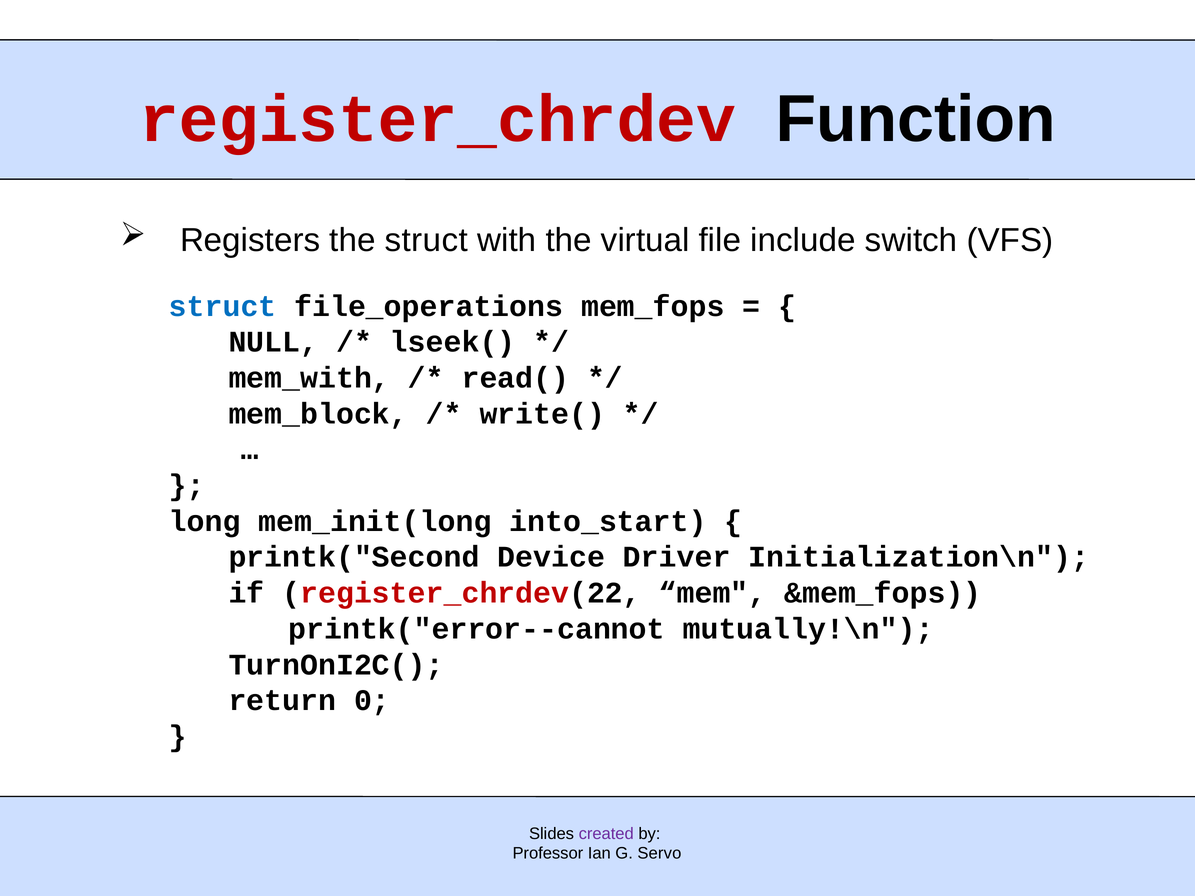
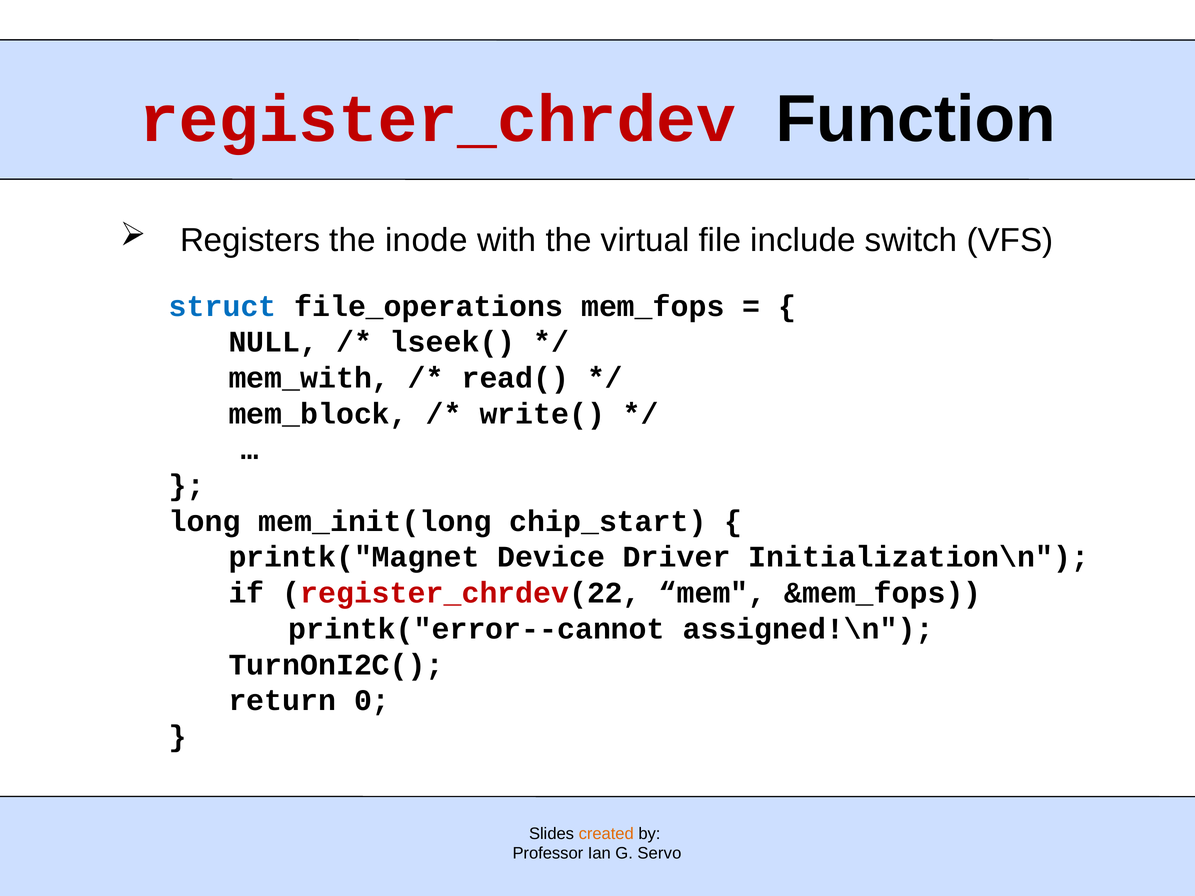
the struct: struct -> inode (426, 240)
into_start: into_start -> chip_start (608, 521)
printk("Second: printk("Second -> printk("Magnet (354, 557)
mutually!\n: mutually!\n -> assigned!\n (808, 629)
created colour: purple -> orange (606, 834)
